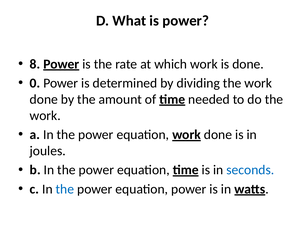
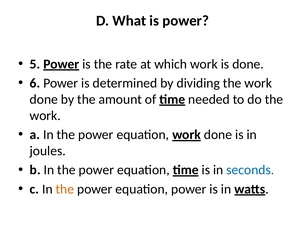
8: 8 -> 5 (35, 64)
0: 0 -> 6 (35, 83)
the colour: blue -> orange (65, 189)
